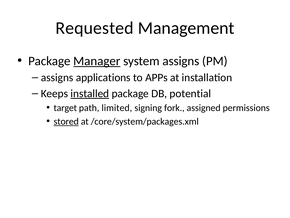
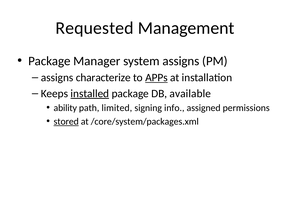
Manager underline: present -> none (97, 61)
applications: applications -> characterize (103, 77)
APPs underline: none -> present (156, 77)
potential: potential -> available (190, 93)
target: target -> ability (65, 108)
fork: fork -> info (174, 108)
